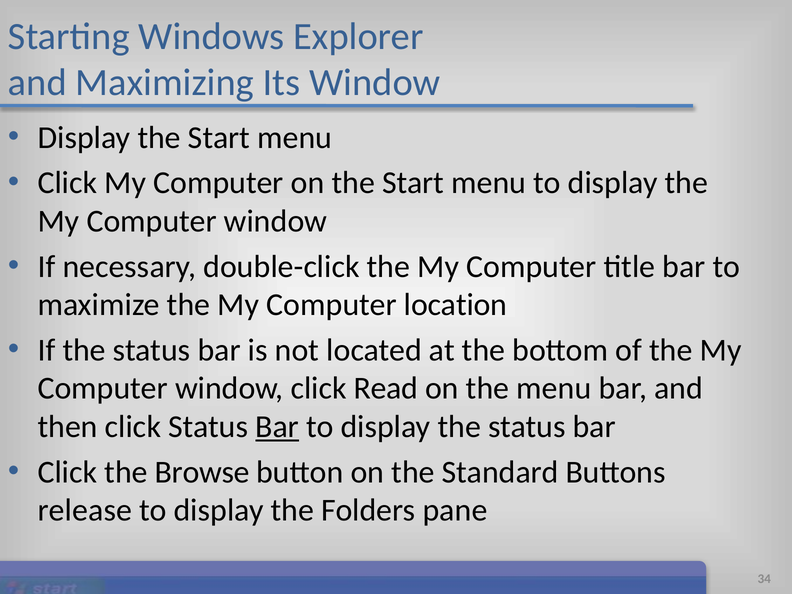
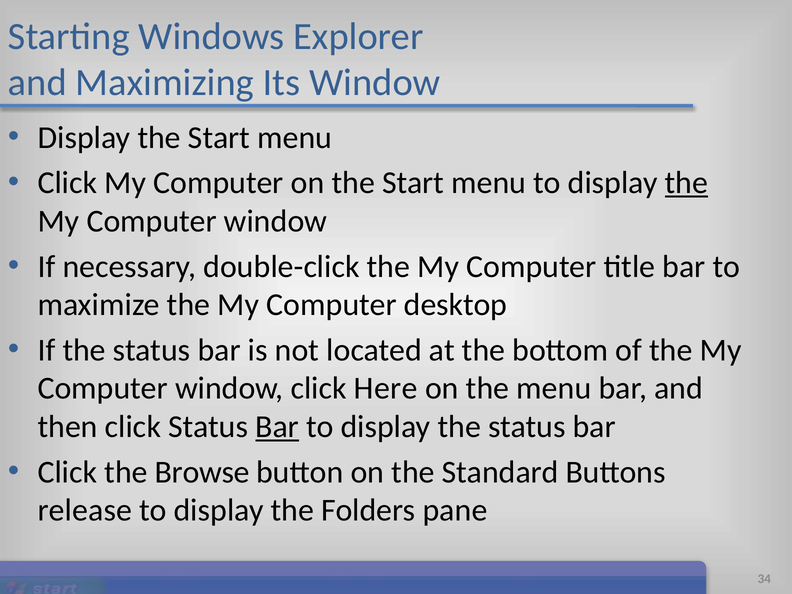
the underline: none -> present (686, 183)
location: location -> desktop (455, 305)
Read: Read -> Here (386, 388)
